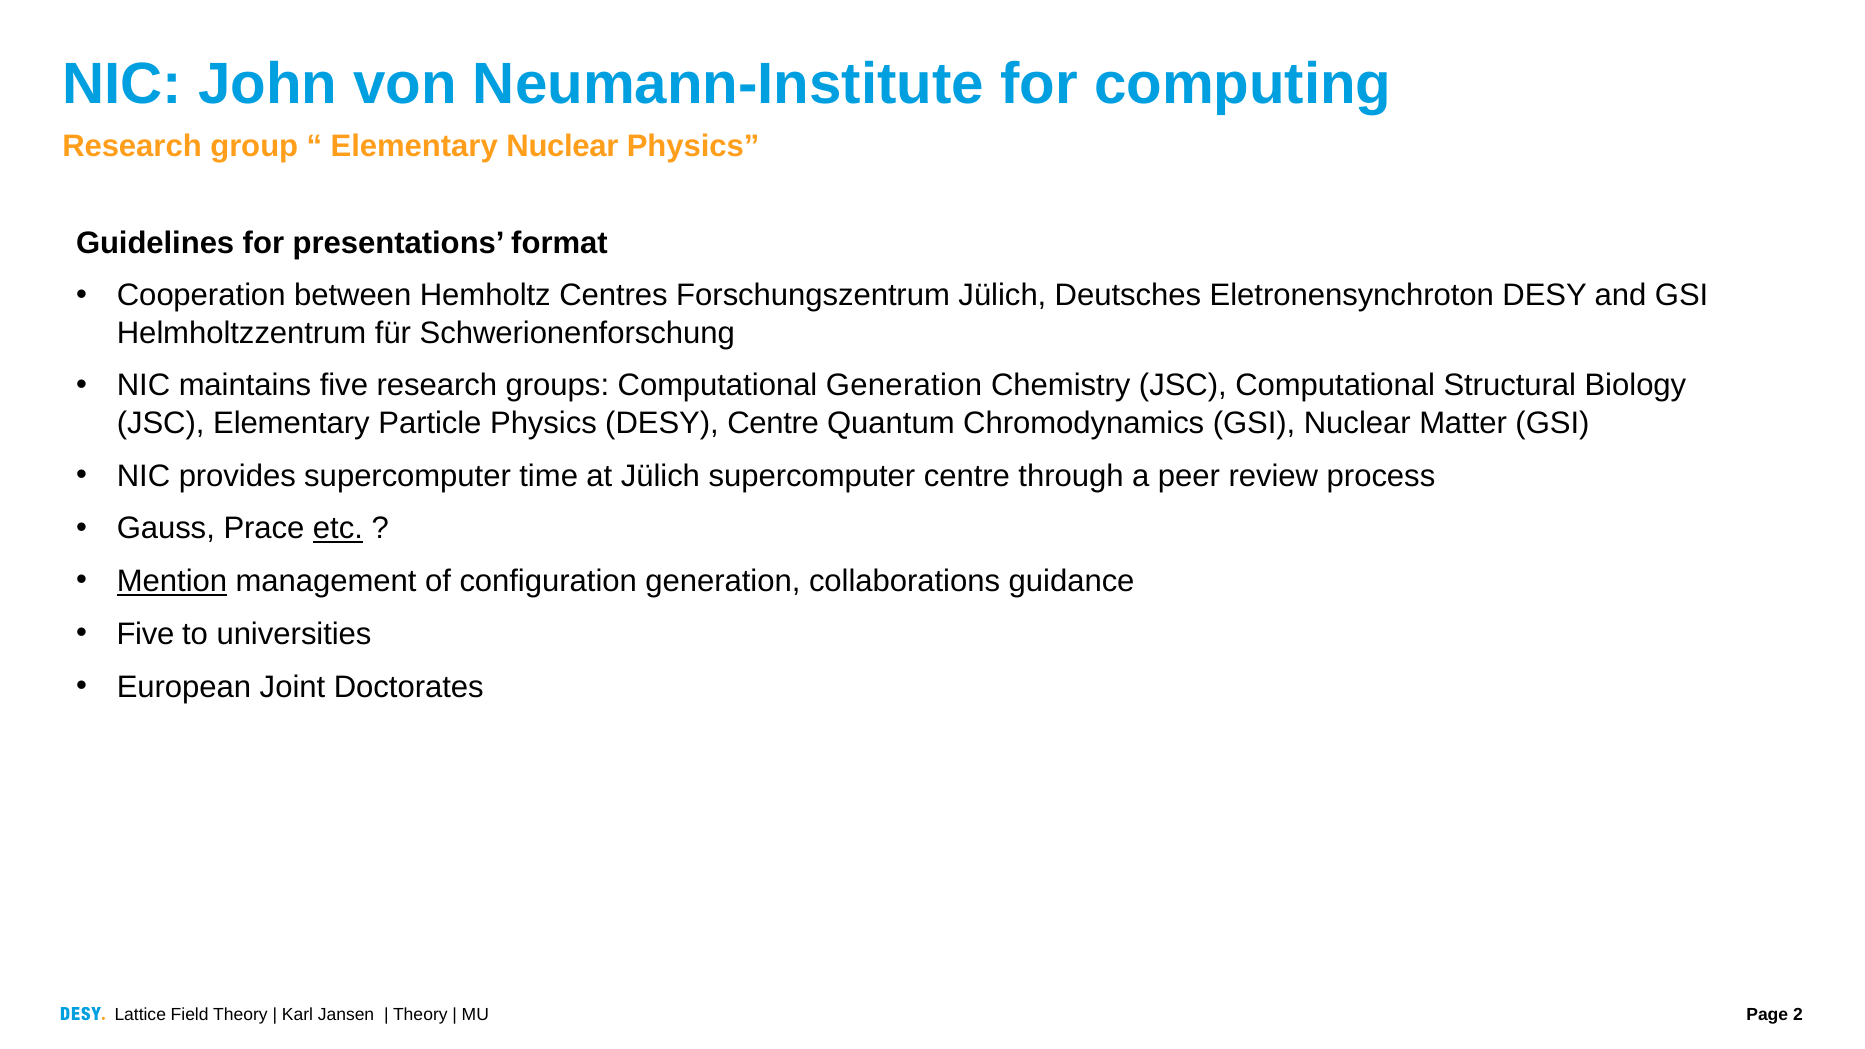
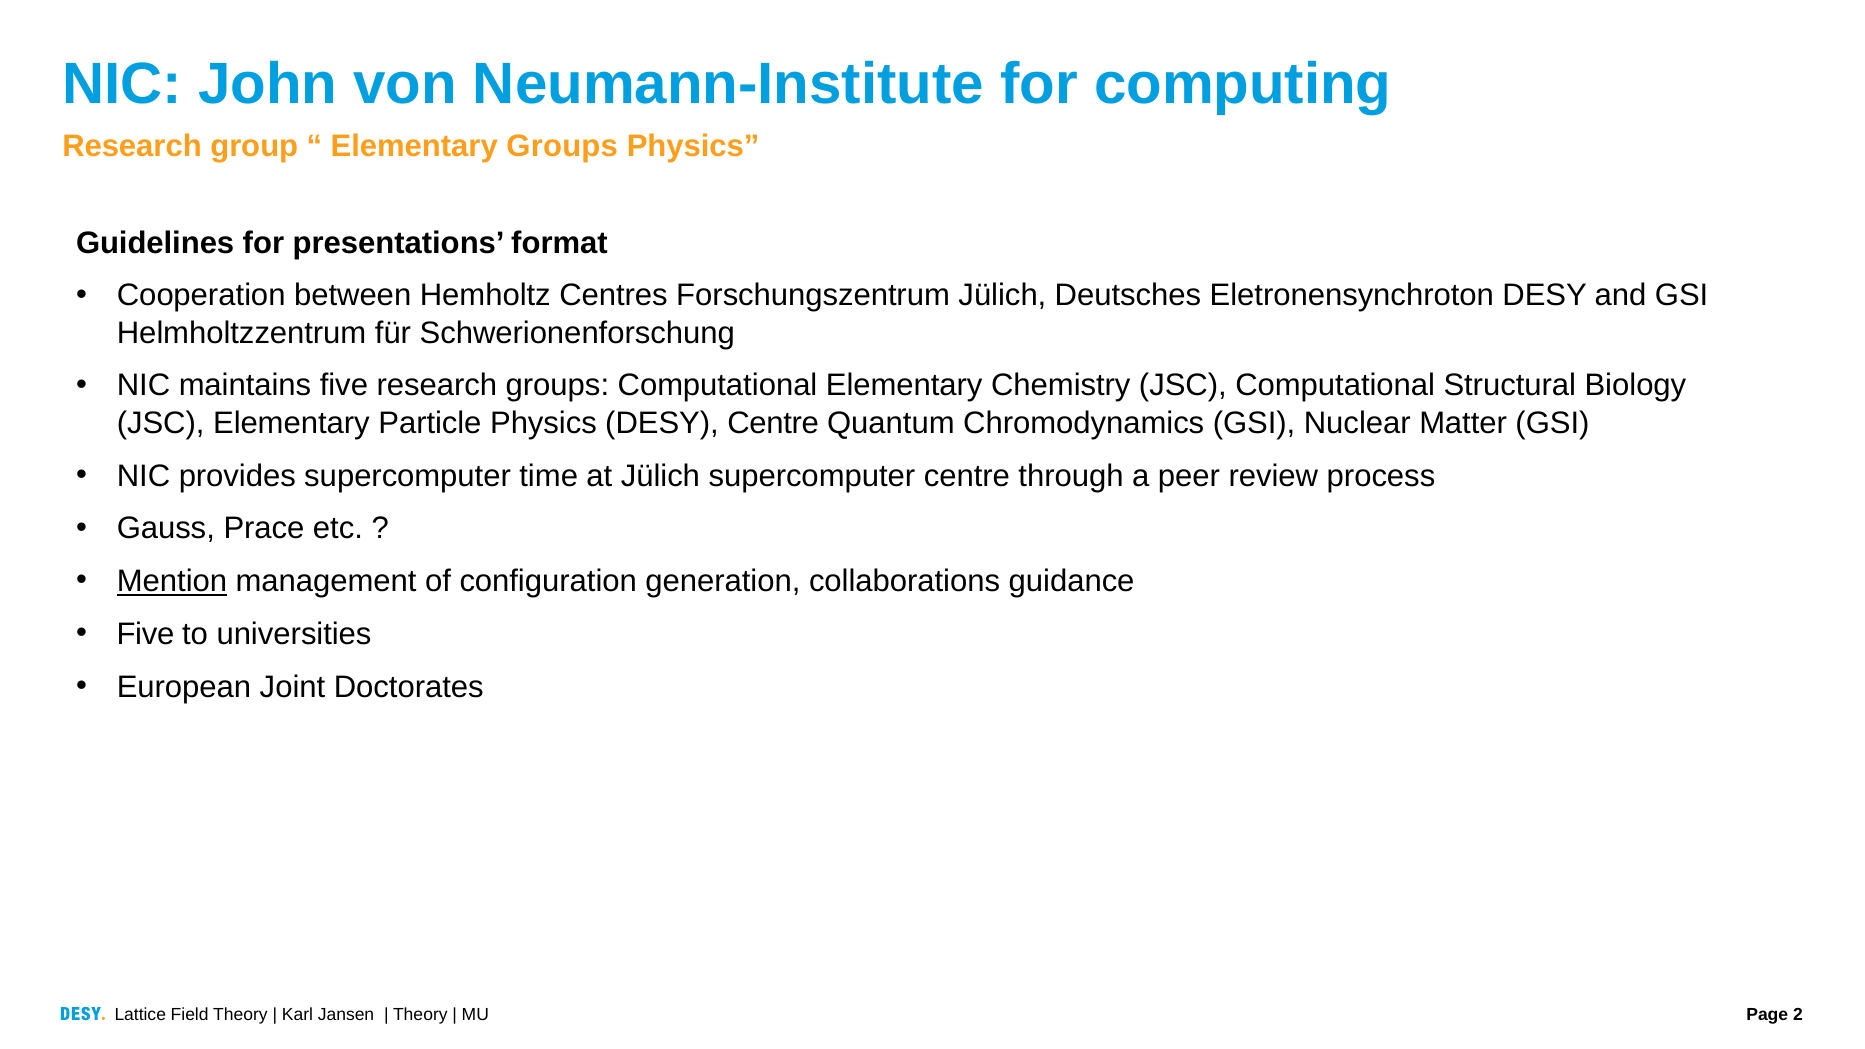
Elementary Nuclear: Nuclear -> Groups (562, 146)
Computational Generation: Generation -> Elementary (904, 386)
etc underline: present -> none (338, 529)
